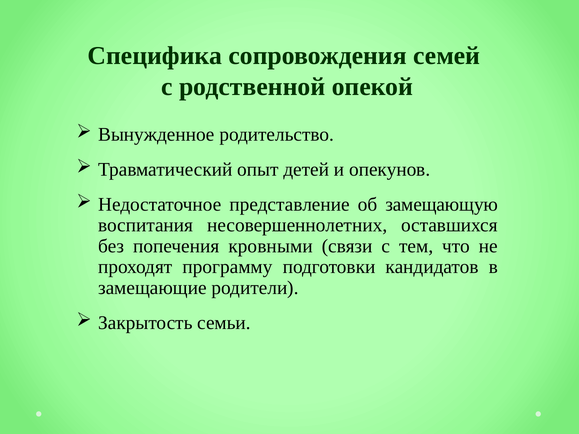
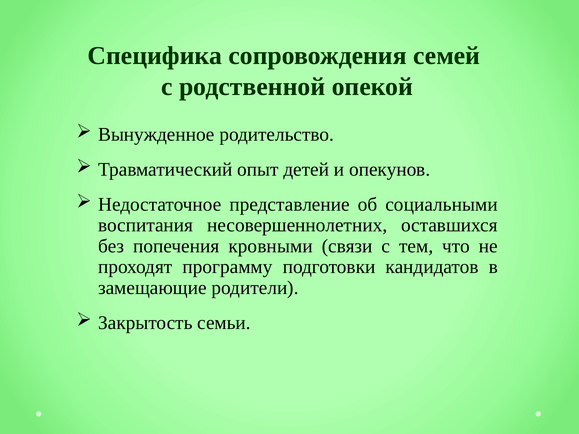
замещающую: замещающую -> социальными (442, 205)
